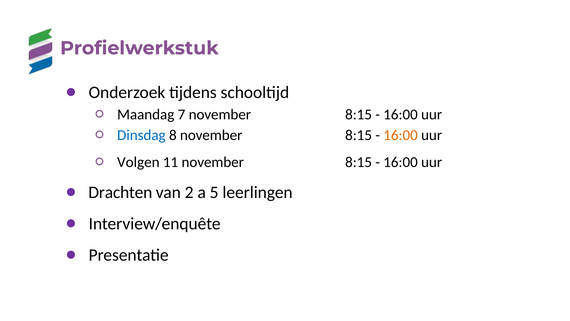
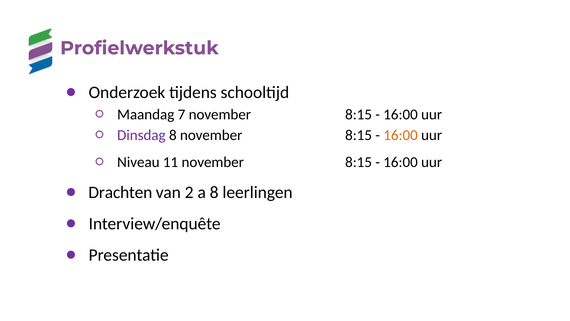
Dinsdag colour: blue -> purple (141, 135)
Volgen: Volgen -> Niveau (138, 162)
a 5: 5 -> 8 (214, 192)
